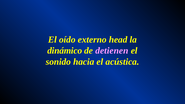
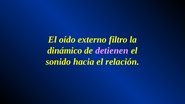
head: head -> filtro (118, 40)
acústica: acústica -> relación (122, 62)
